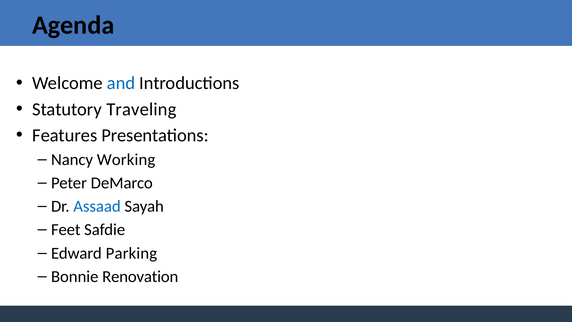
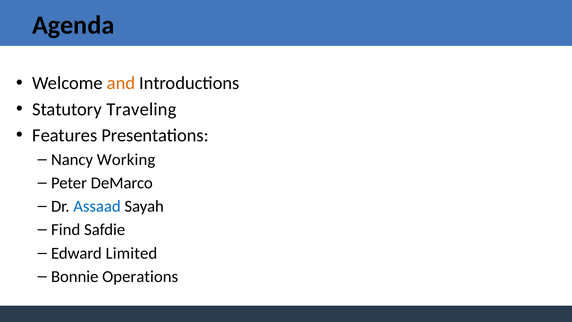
and colour: blue -> orange (121, 83)
Feet: Feet -> Find (66, 230)
Parking: Parking -> Limited (131, 253)
Renovation: Renovation -> Operations (140, 276)
